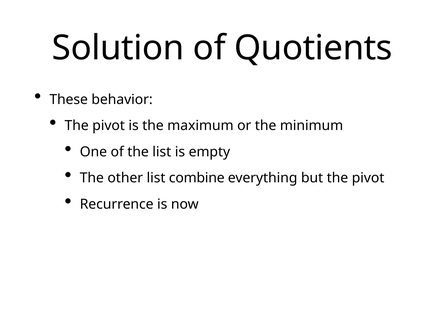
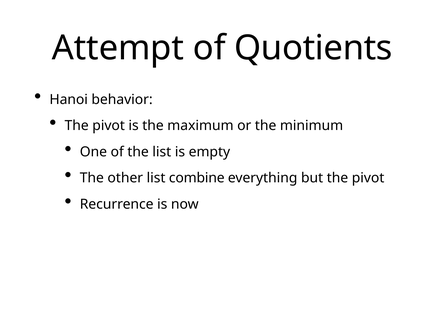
Solution: Solution -> Attempt (118, 48)
These: These -> Hanoi (69, 99)
